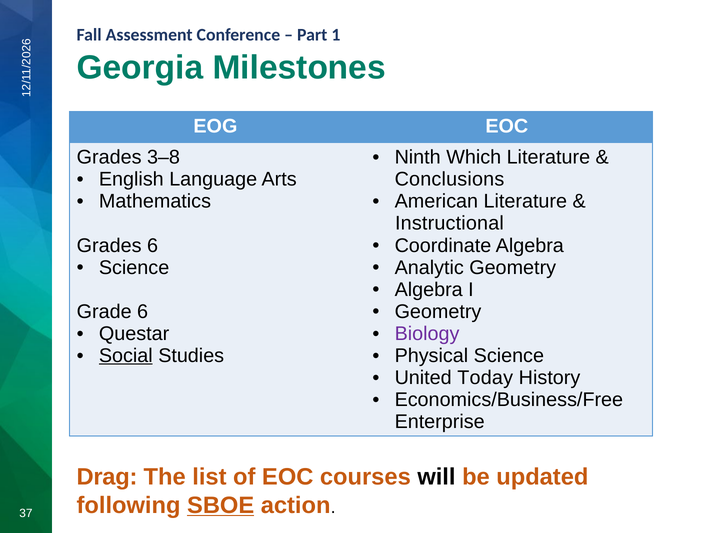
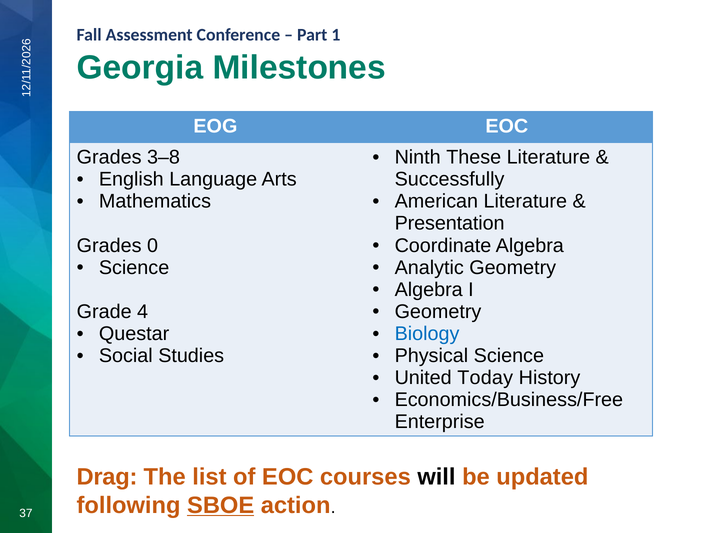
Which: Which -> These (474, 157)
Conclusions: Conclusions -> Successfully (450, 180)
Instructional: Instructional -> Presentation (450, 224)
Grades 6: 6 -> 0 (153, 246)
Grade 6: 6 -> 4 (143, 312)
Biology colour: purple -> blue (427, 334)
Social underline: present -> none (126, 356)
